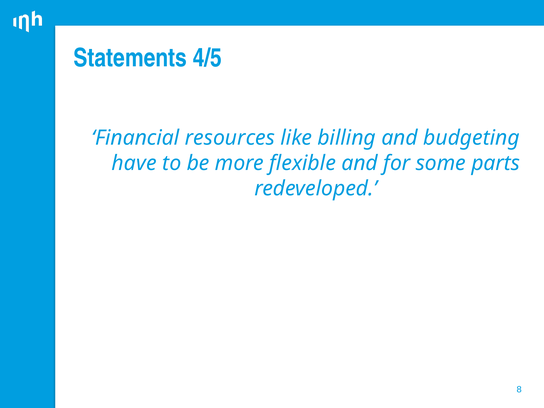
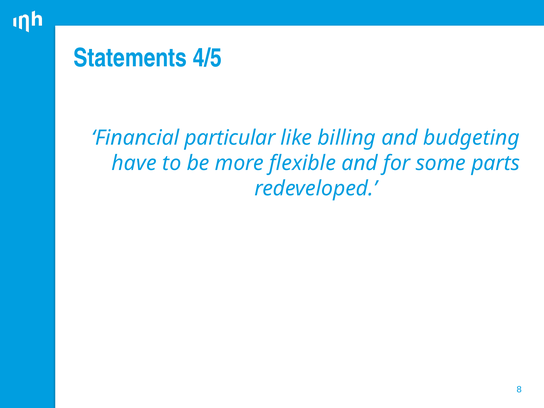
resources: resources -> particular (230, 138)
